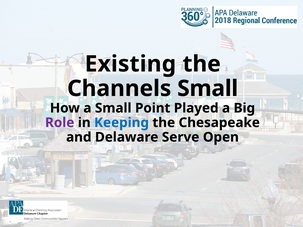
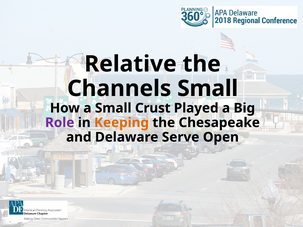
Existing: Existing -> Relative (130, 64)
Point: Point -> Crust (153, 108)
Keeping colour: blue -> orange (122, 123)
